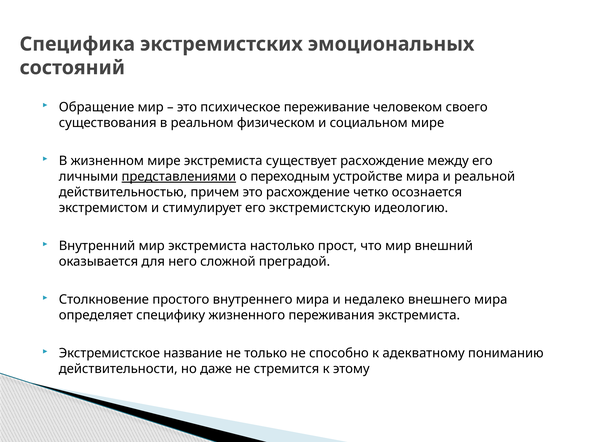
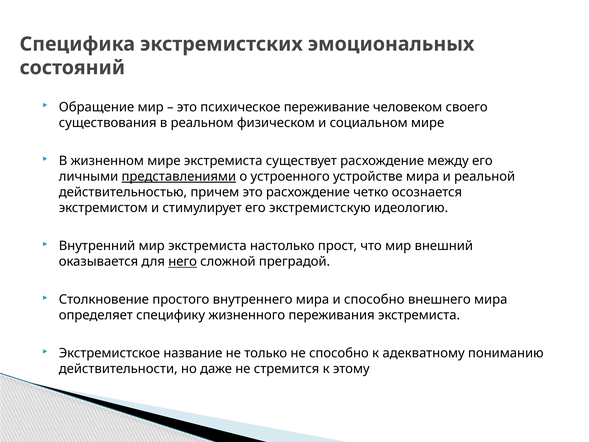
переходным: переходным -> устроенного (290, 176)
него underline: none -> present (183, 261)
и недалеко: недалеко -> способно (374, 299)
